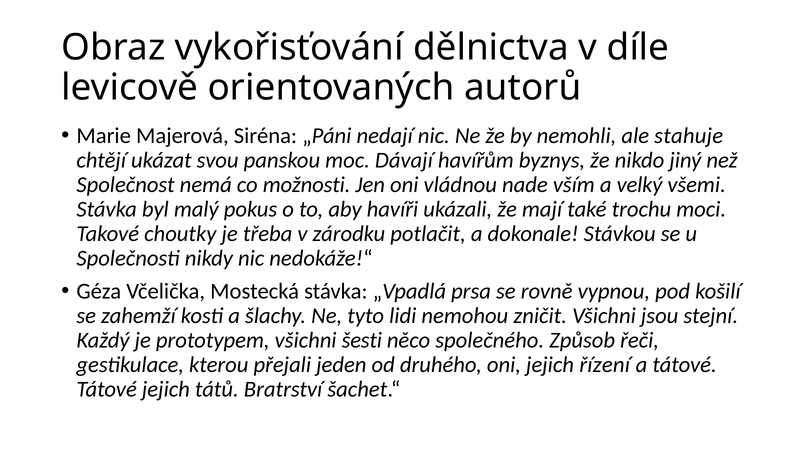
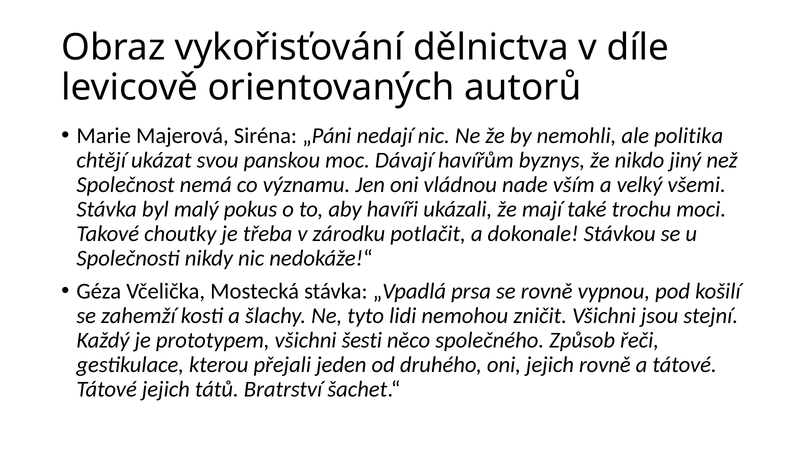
stahuje: stahuje -> politika (689, 136)
možnosti: možnosti -> významu (307, 185)
jejich řízení: řízení -> rovně (605, 364)
